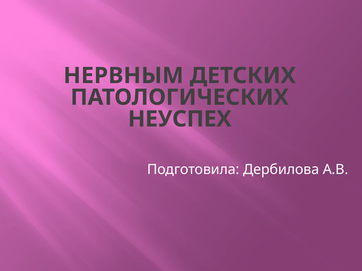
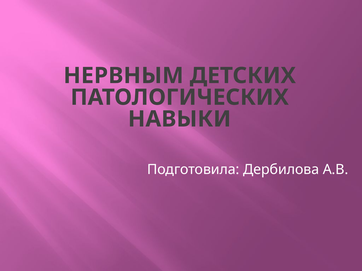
НЕУСПЕХ: НЕУСПЕХ -> НАВЫКИ (180, 119)
